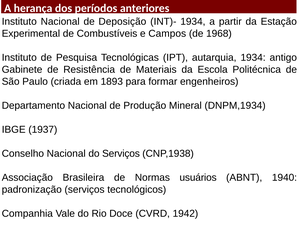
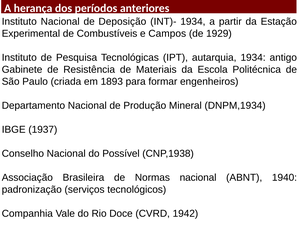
1968: 1968 -> 1929 (219, 34)
do Serviços: Serviços -> Possível (121, 154)
Normas usuários: usuários -> nacional (198, 178)
